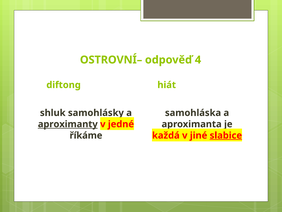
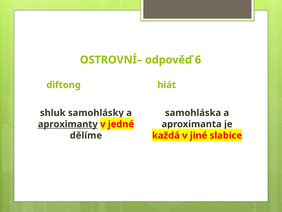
4: 4 -> 6 (198, 60)
říkáme: říkáme -> dělíme (86, 135)
slabice underline: present -> none (226, 135)
